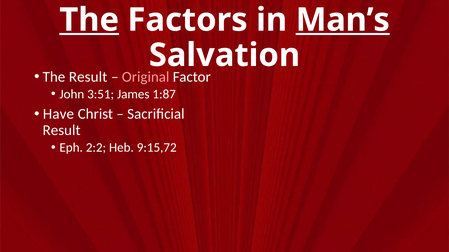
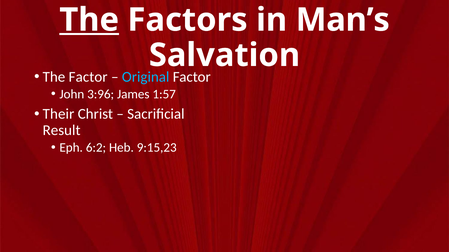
Man’s underline: present -> none (343, 20)
The Result: Result -> Factor (88, 77)
Original colour: pink -> light blue (146, 77)
3:51: 3:51 -> 3:96 (101, 94)
1:87: 1:87 -> 1:57 (164, 94)
Have: Have -> Their (58, 114)
2:2: 2:2 -> 6:2 (96, 148)
9:15,72: 9:15,72 -> 9:15,23 (157, 148)
